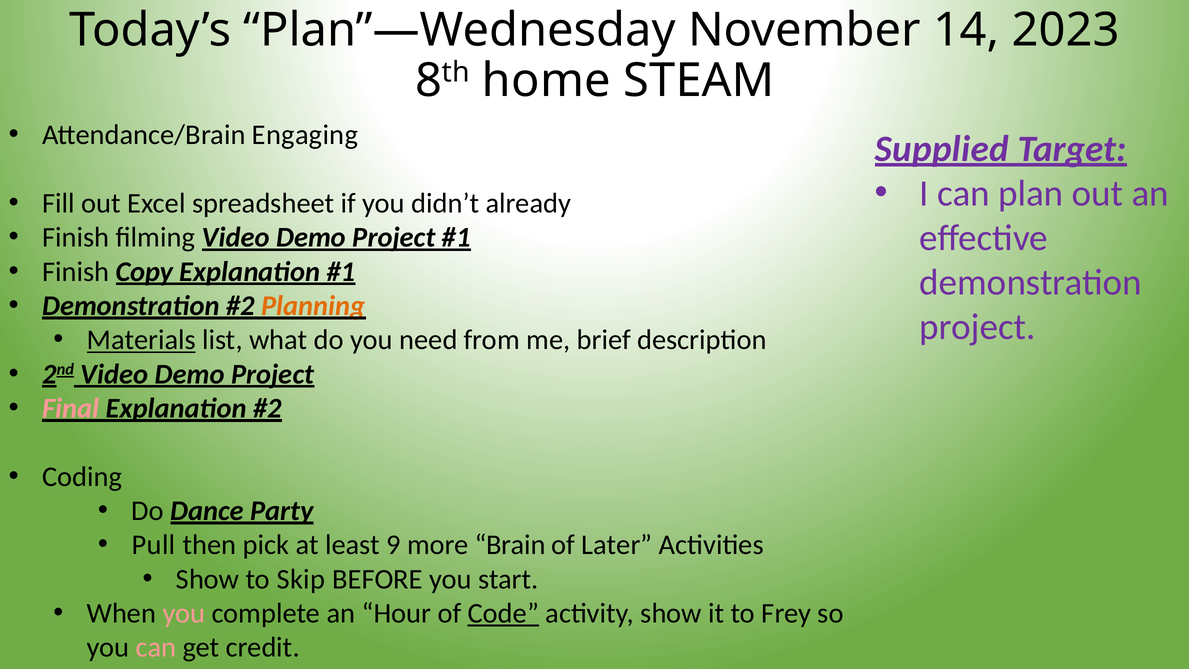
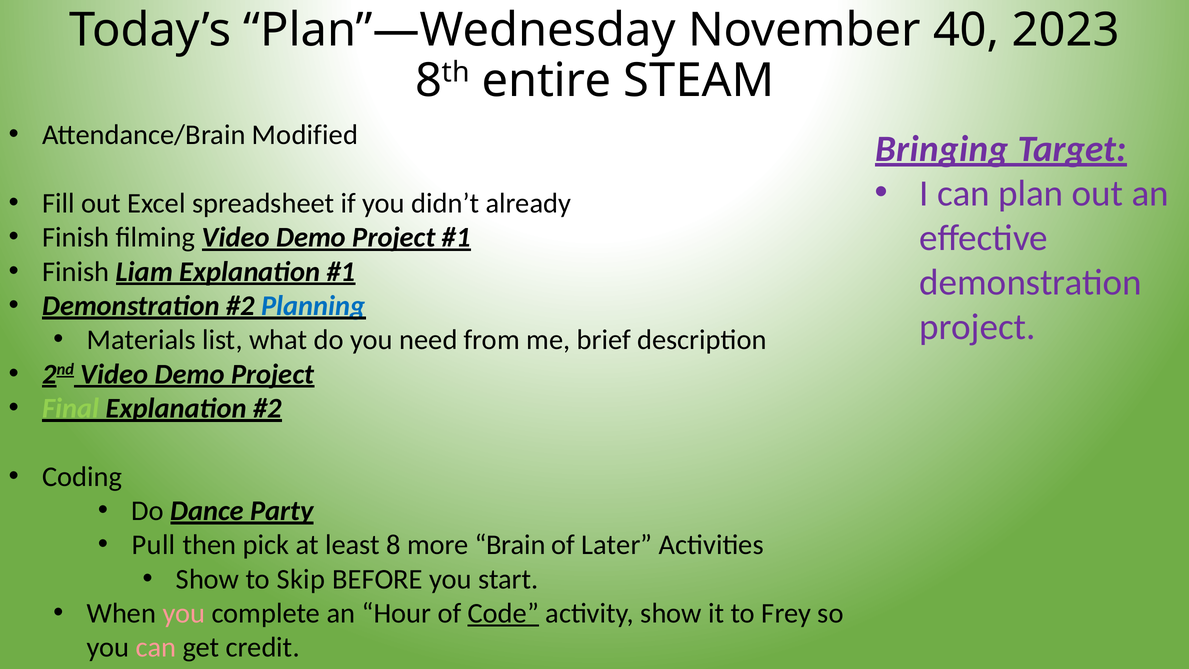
14: 14 -> 40 (966, 30)
home: home -> entire (547, 81)
Engaging: Engaging -> Modified (305, 135)
Supplied: Supplied -> Bringing (942, 149)
Copy: Copy -> Liam (144, 272)
Planning colour: orange -> blue (313, 306)
Materials underline: present -> none (141, 340)
Final colour: pink -> light green (71, 408)
least 9: 9 -> 8 (393, 545)
